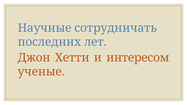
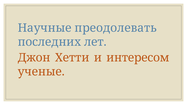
сотрудничать: сотрудничать -> преодолевать (116, 28)
